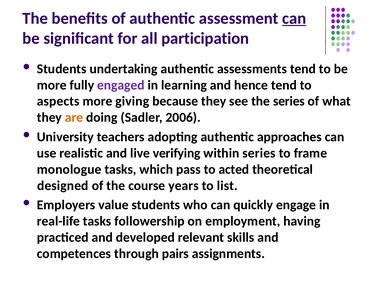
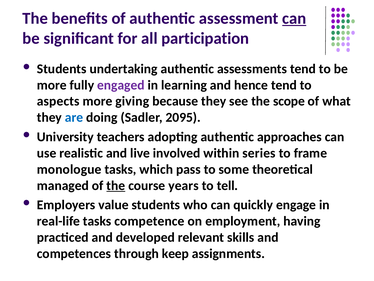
the series: series -> scope (289, 101)
are colour: orange -> blue (74, 117)
2006: 2006 -> 2095 (183, 117)
verifying: verifying -> involved (177, 153)
acted: acted -> some (234, 169)
designed: designed -> managed (63, 185)
the underline: none -> present (116, 185)
list: list -> tell (227, 185)
followership: followership -> competence (149, 221)
pairs: pairs -> keep (175, 253)
